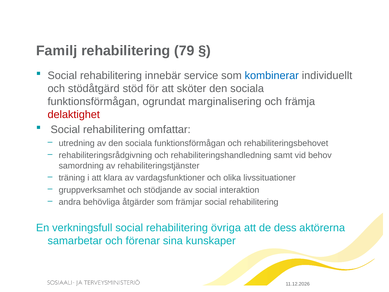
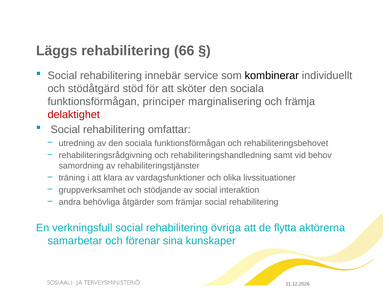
Familj: Familj -> Läggs (57, 51)
79: 79 -> 66 (184, 51)
kombinerar colour: blue -> black (272, 75)
ogrundat: ogrundat -> principer (164, 101)
dess: dess -> flytta (285, 228)
